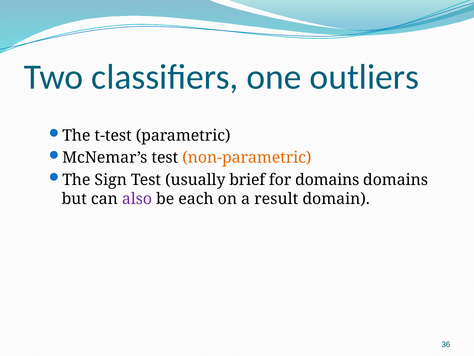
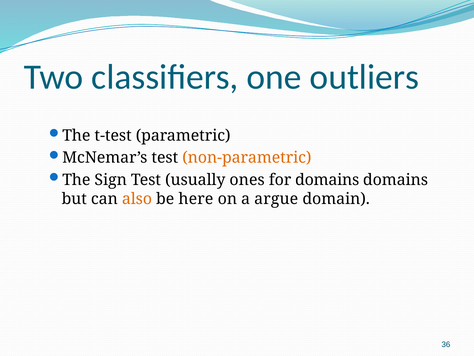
brief: brief -> ones (247, 180)
also colour: purple -> orange (137, 199)
each: each -> here (196, 199)
result: result -> argue (276, 199)
